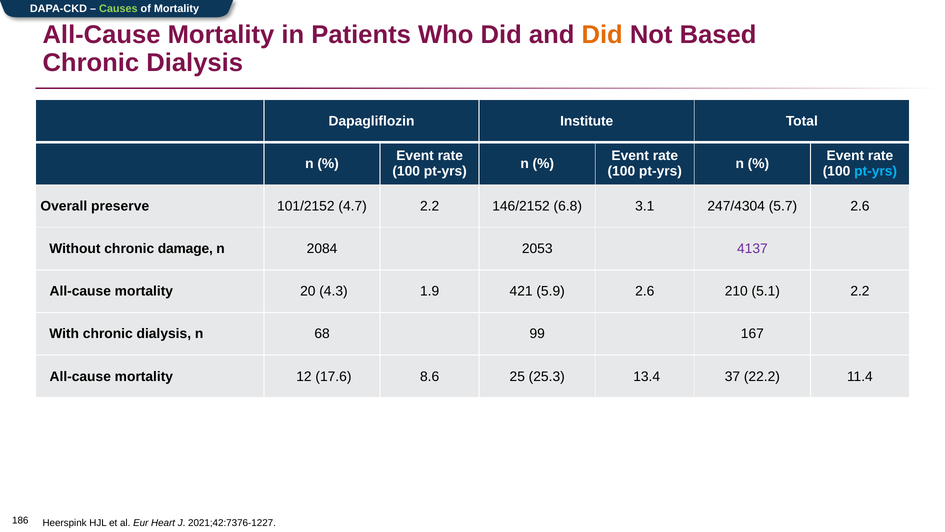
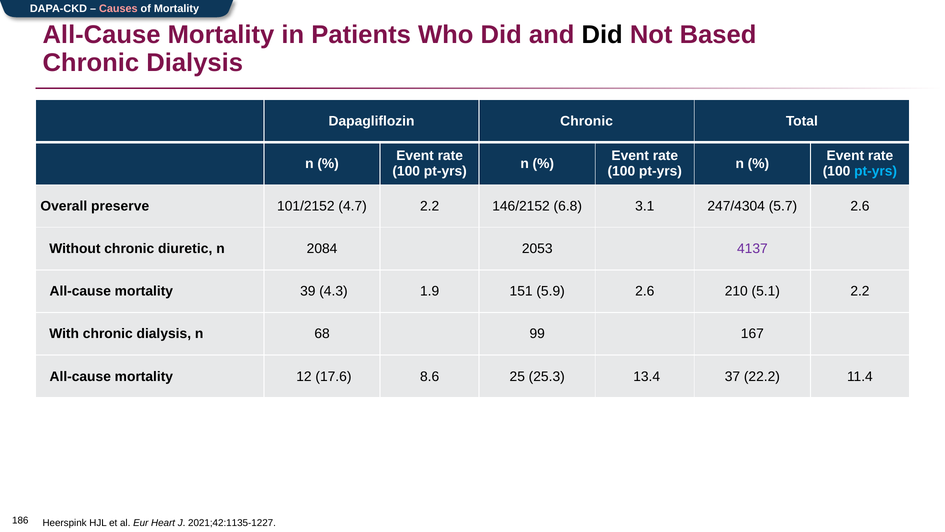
Causes colour: light green -> pink (118, 9)
Did colour: orange -> black (602, 35)
Dapagliflozin Institute: Institute -> Chronic (587, 121)
damage: damage -> diuretic (185, 249)
20: 20 -> 39 (308, 291)
421: 421 -> 151 (521, 291)
2021;42:7376-1227: 2021;42:7376-1227 -> 2021;42:1135-1227 (232, 523)
